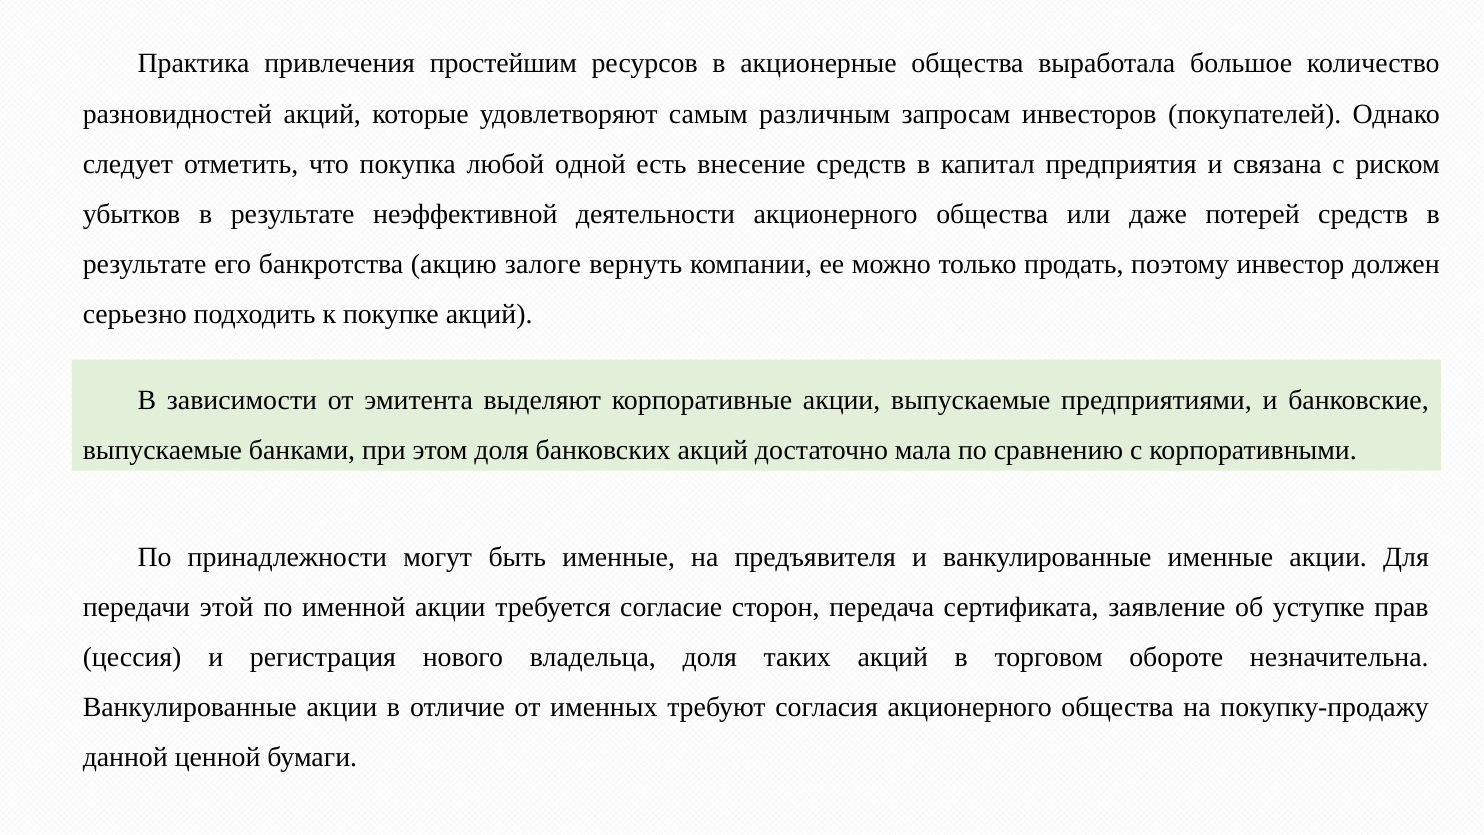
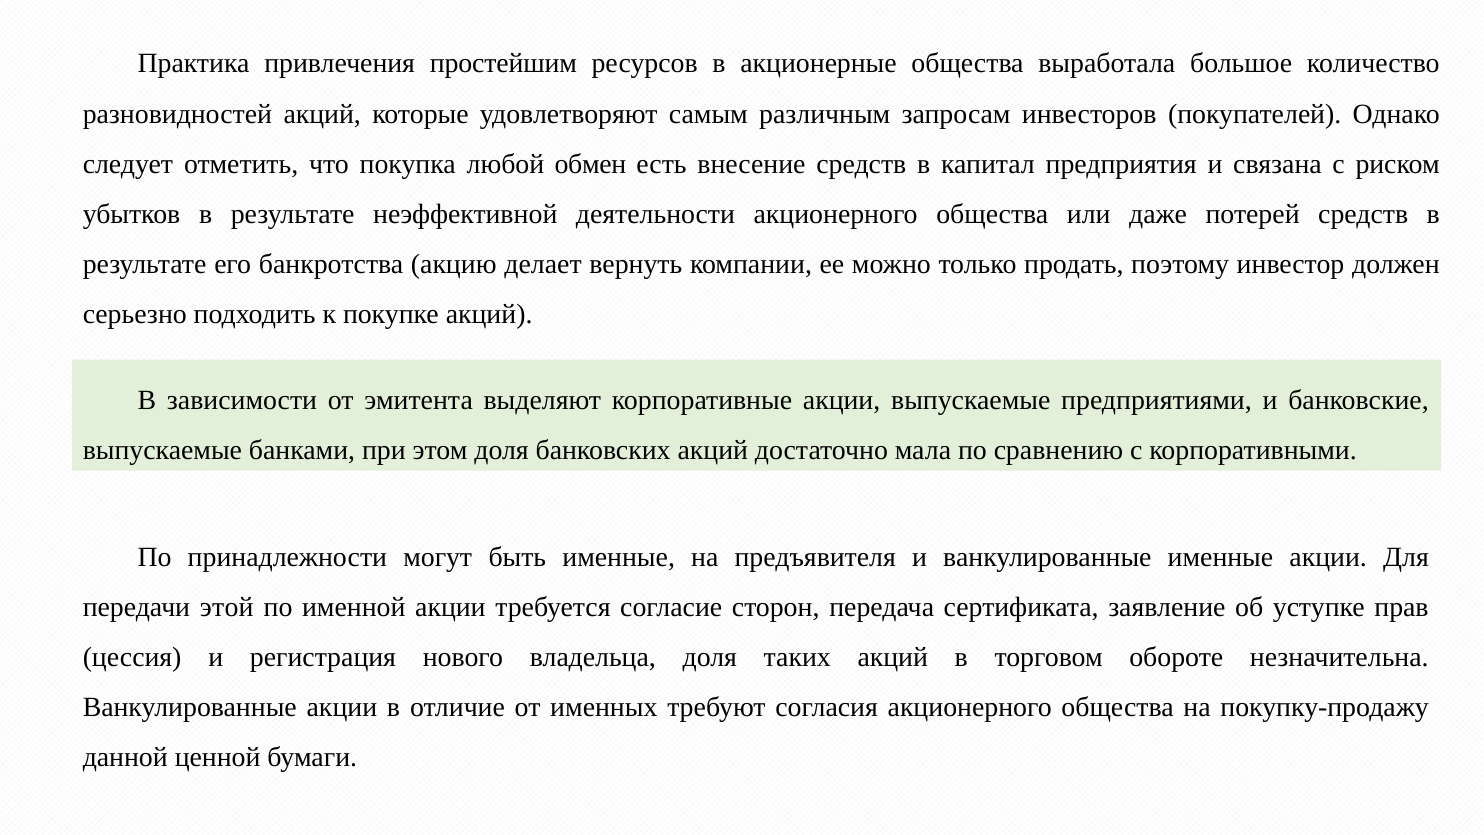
одной: одной -> обмен (590, 164)
залоге: залоге -> делает (543, 264)
